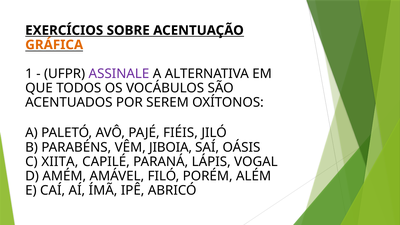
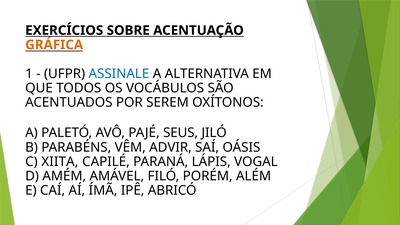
ASSINALE colour: purple -> blue (119, 74)
FIÉIS: FIÉIS -> SEUS (181, 133)
JIBOIA: JIBOIA -> ADVIR (170, 147)
